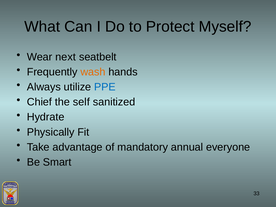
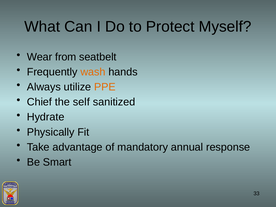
next: next -> from (66, 57)
PPE colour: blue -> orange (105, 87)
everyone: everyone -> response (228, 147)
